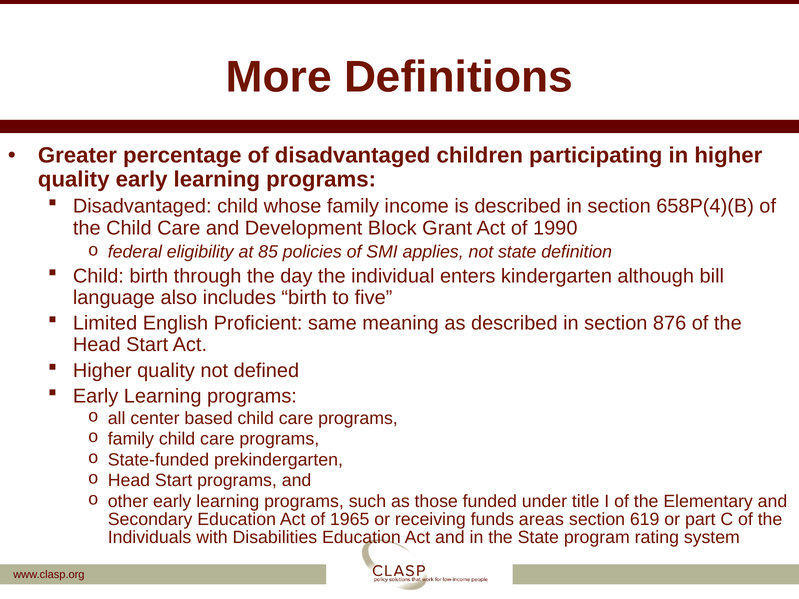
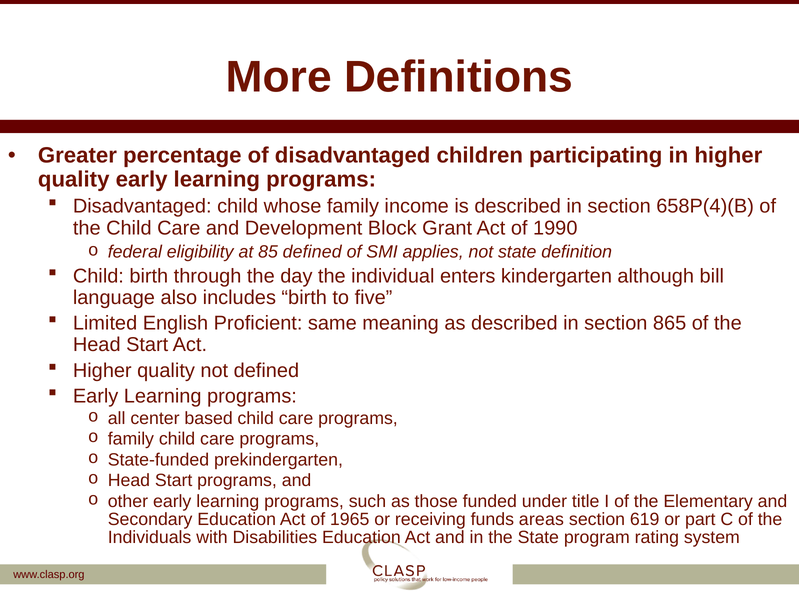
85 policies: policies -> defined (312, 252)
876: 876 -> 865 (670, 323)
